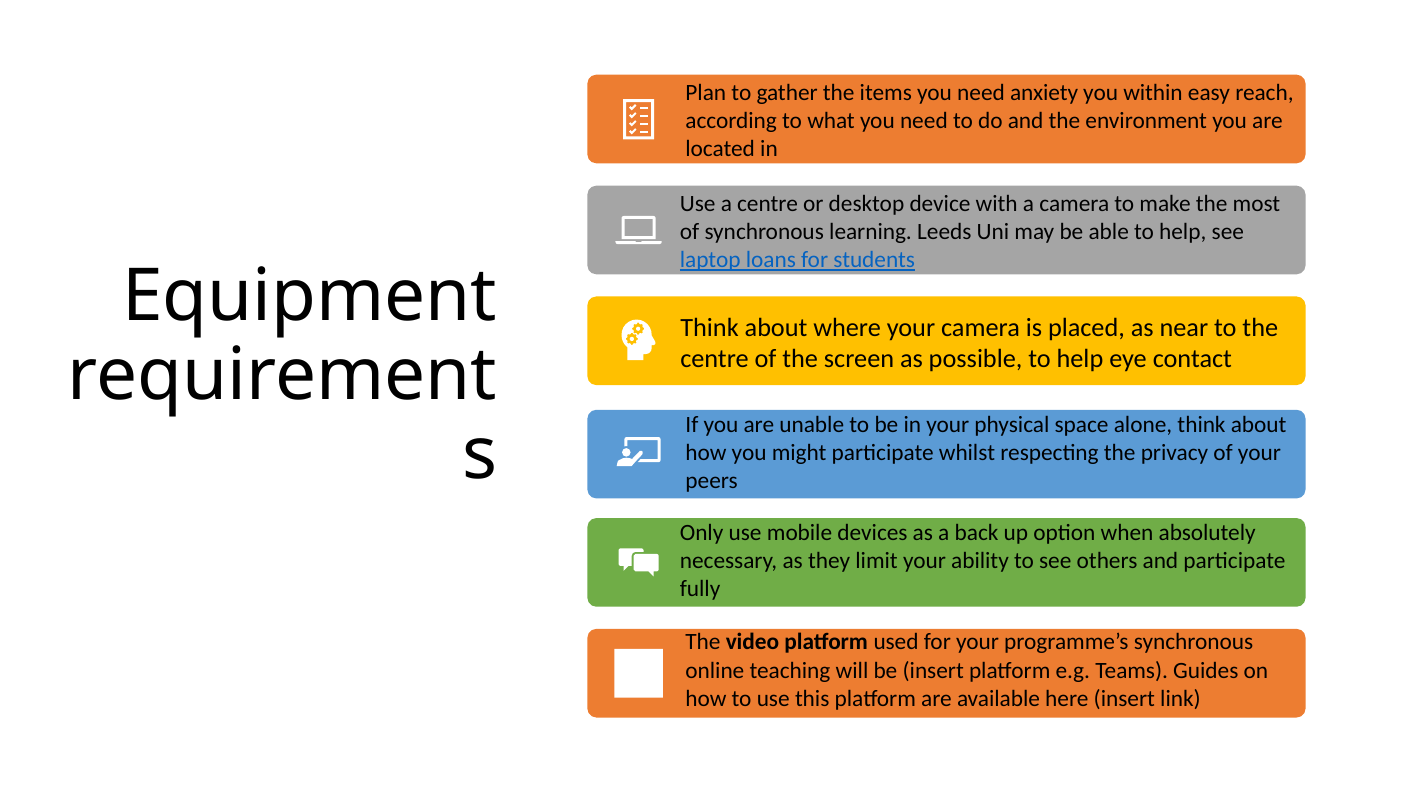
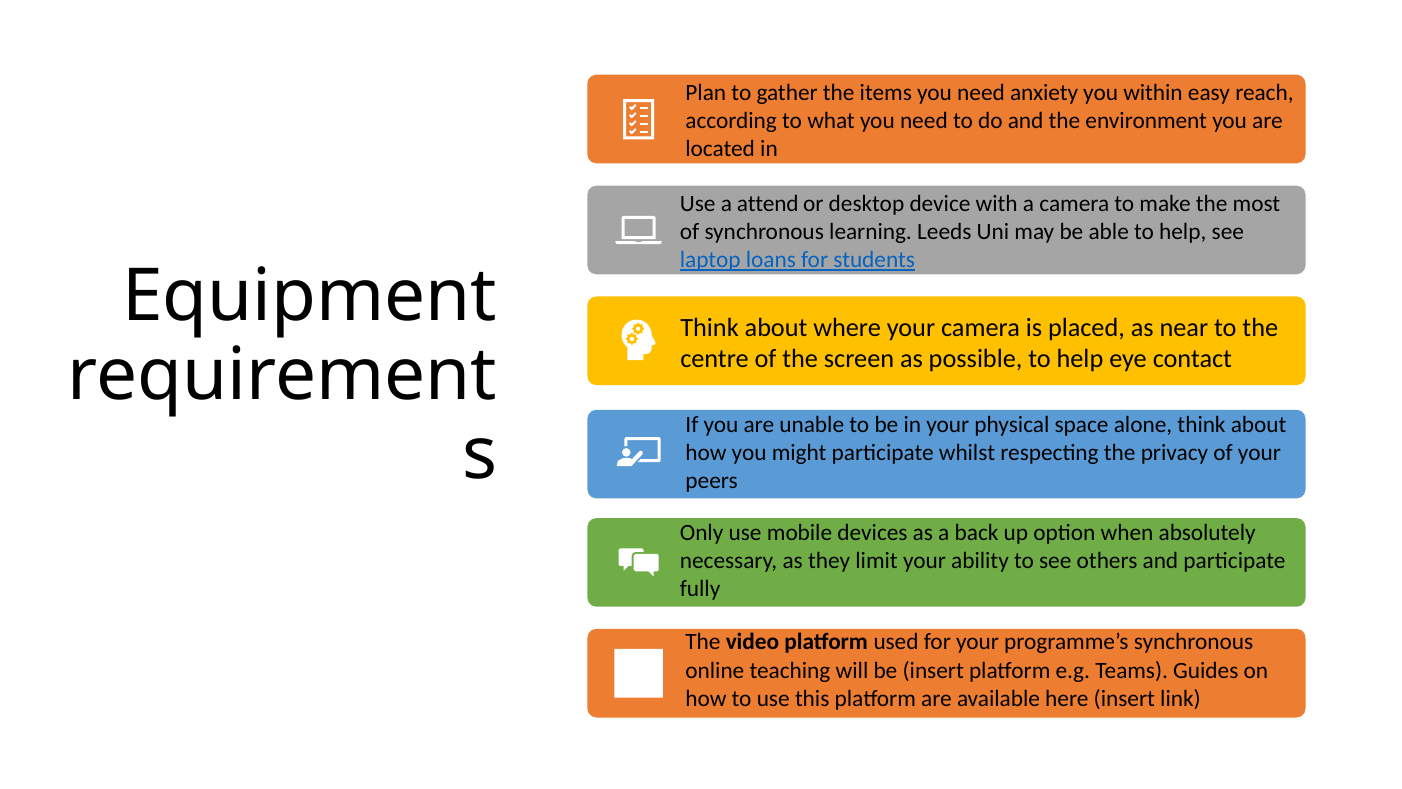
a centre: centre -> attend (768, 204)
